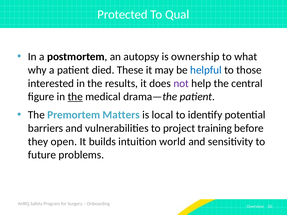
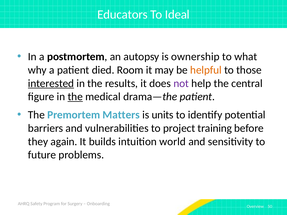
Protected: Protected -> Educators (122, 15)
Qual: Qual -> Ideal (177, 15)
These: These -> Room (130, 70)
helpful colour: blue -> orange (206, 70)
interested underline: none -> present (51, 83)
local: local -> units (163, 115)
open: open -> again (64, 142)
